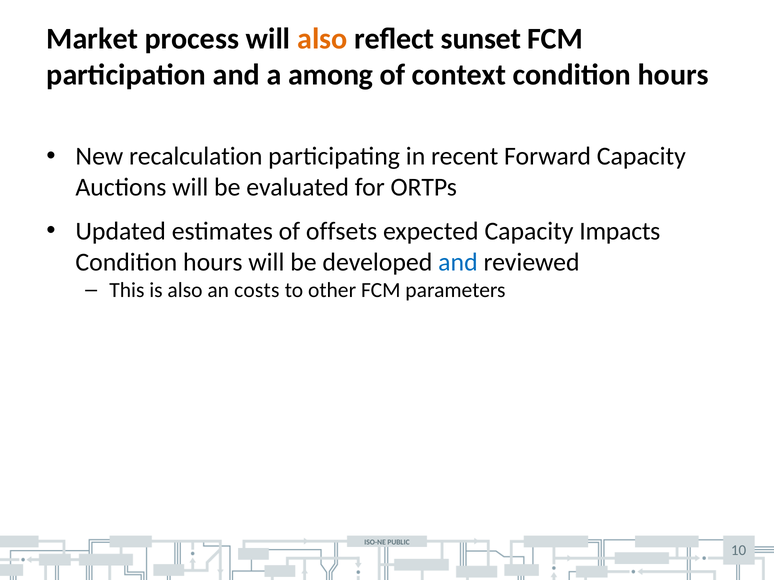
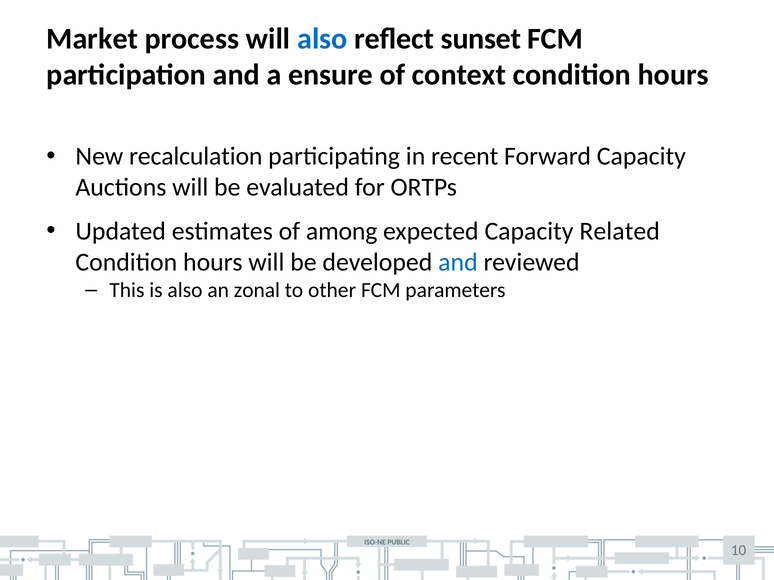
also colour: orange -> blue (322, 39)
among: among -> ensure (331, 75)
offsets: offsets -> among (342, 231)
Impacts: Impacts -> Related (620, 231)
costs: costs -> zonal (257, 290)
